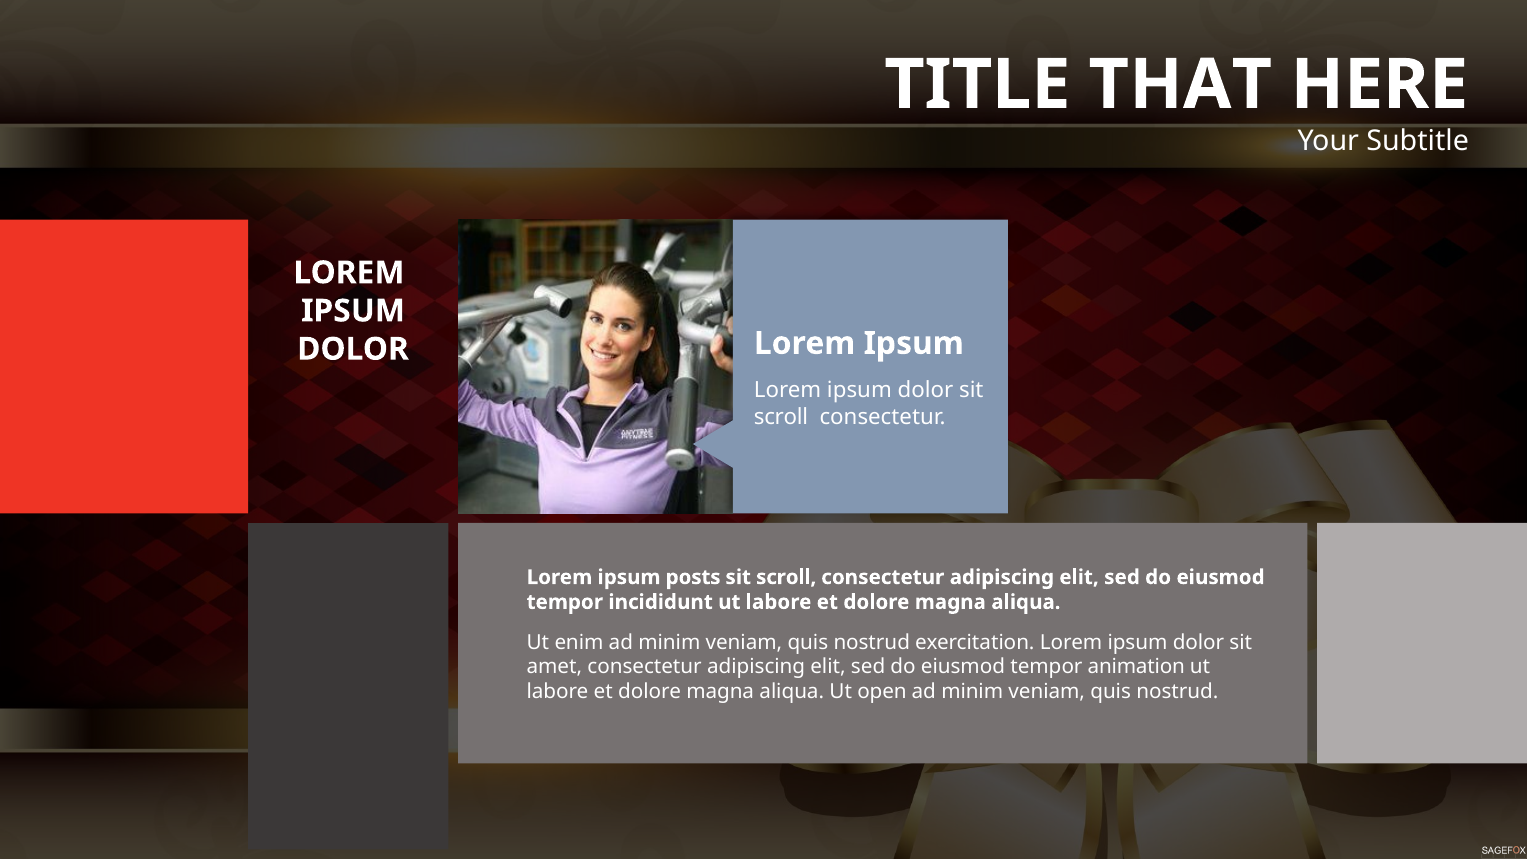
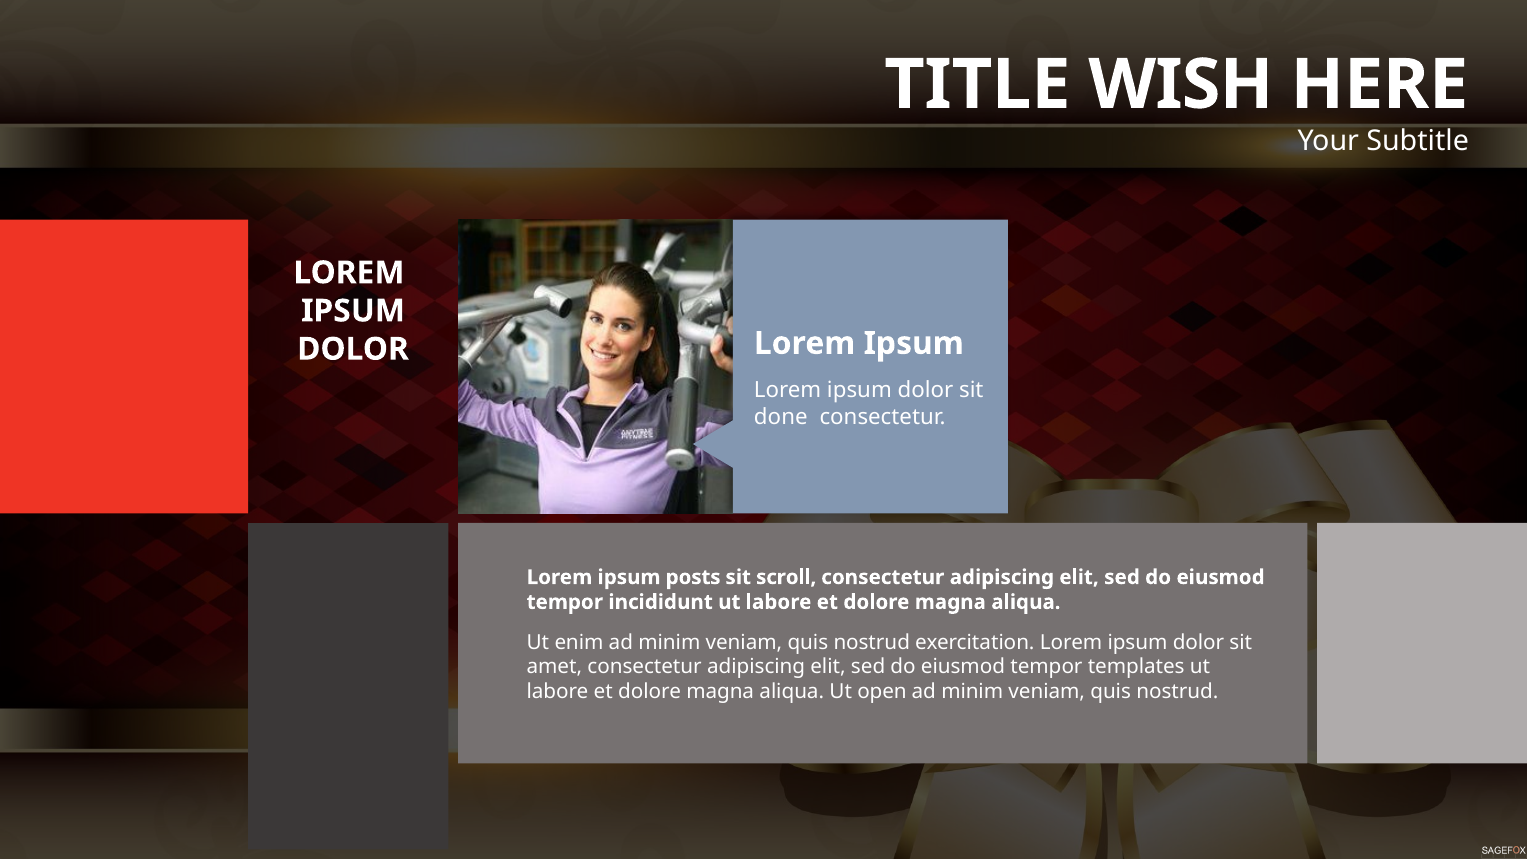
THAT: THAT -> WISH (1181, 85)
scroll: scroll -> done (781, 417)
animation: animation -> templates (1136, 667)
